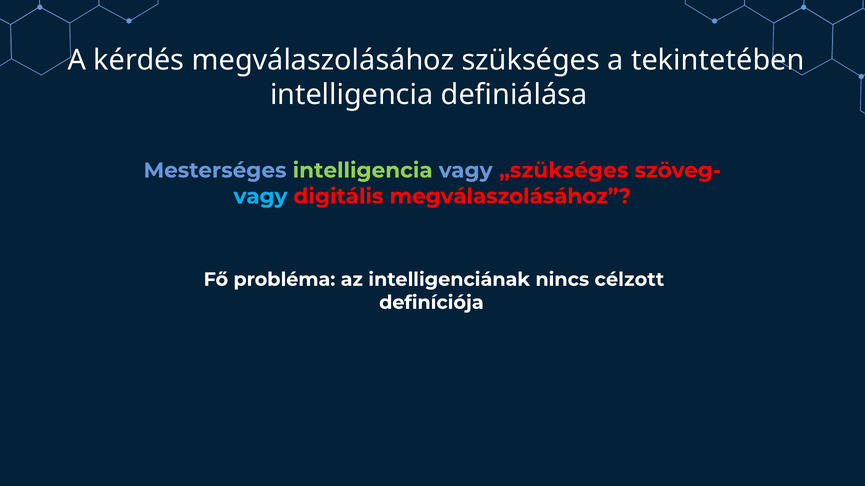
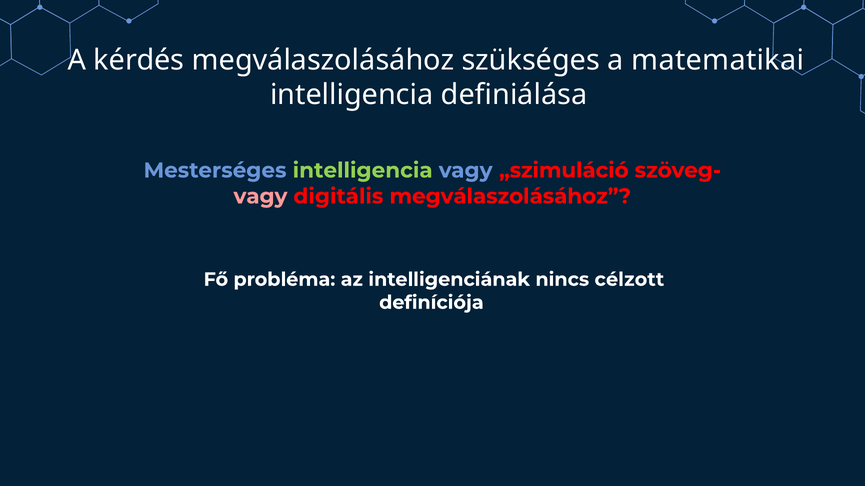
tekintetében: tekintetében -> matematikai (718, 60)
„szükséges: „szükséges -> „szimuláció (564, 171)
vagy colour: light blue -> pink (260, 197)
